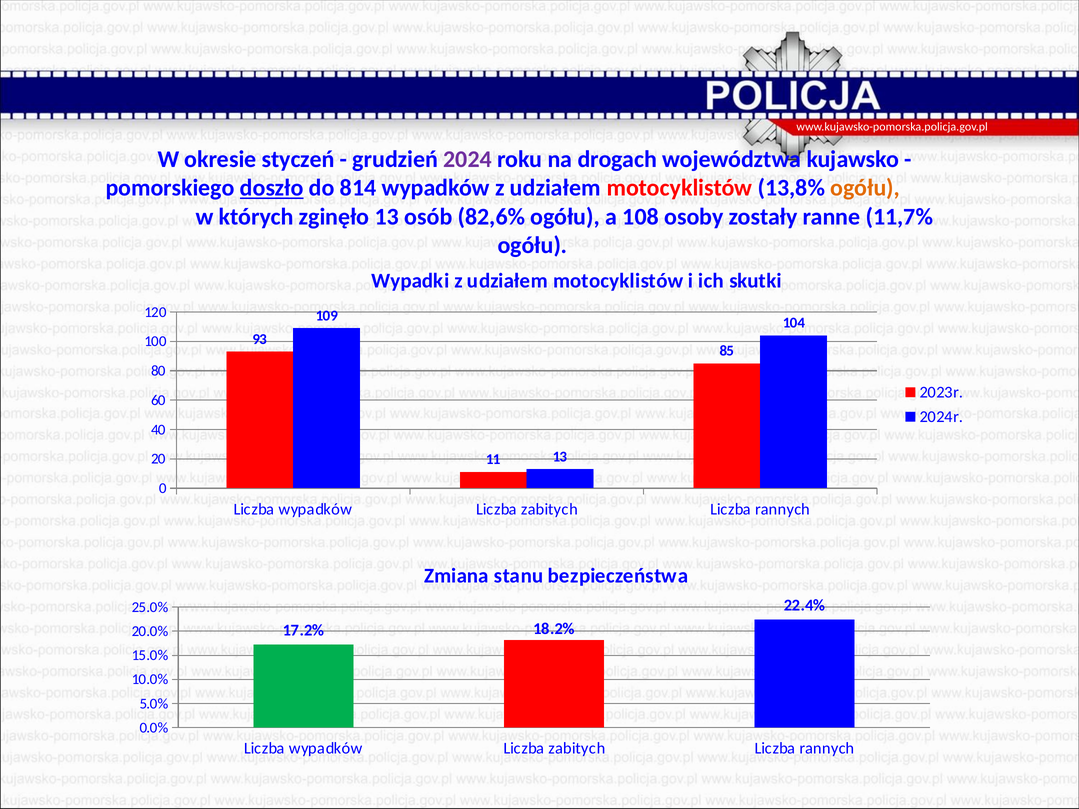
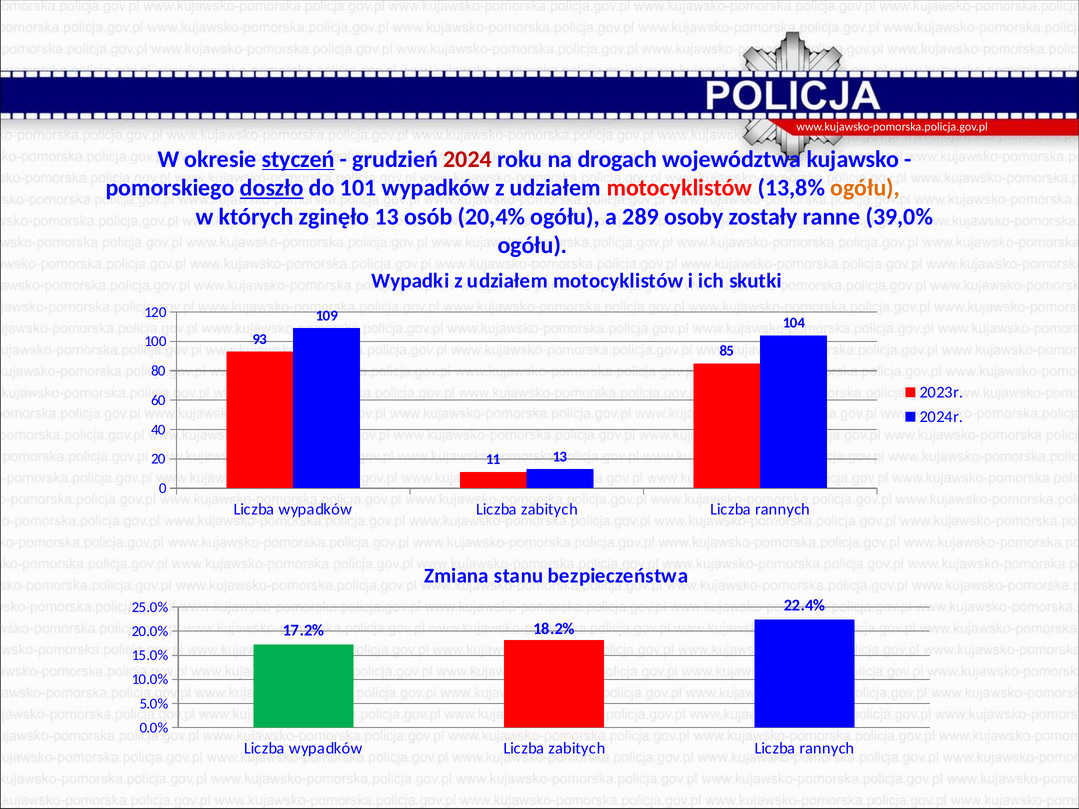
styczeń underline: none -> present (298, 159)
2024 colour: purple -> red (468, 159)
814: 814 -> 101 (358, 188)
82,6%: 82,6% -> 20,4% (491, 217)
108: 108 -> 289 (641, 217)
11,7%: 11,7% -> 39,0% (899, 217)
